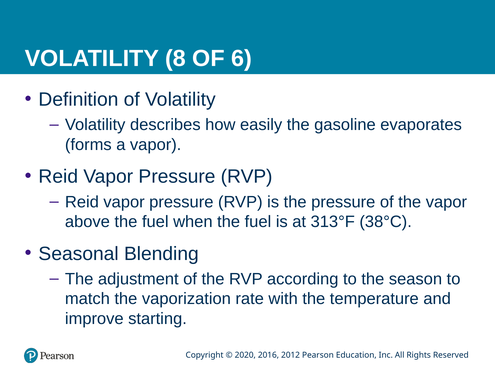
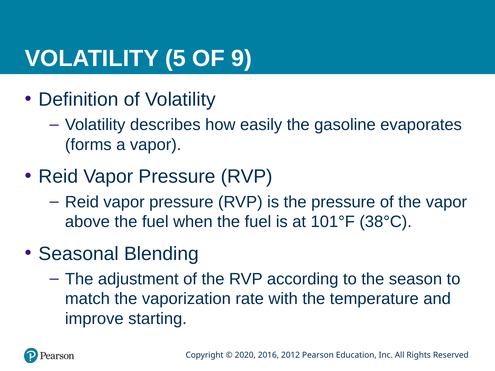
8: 8 -> 5 (175, 59)
6: 6 -> 9 (241, 59)
313°F: 313°F -> 101°F (333, 222)
